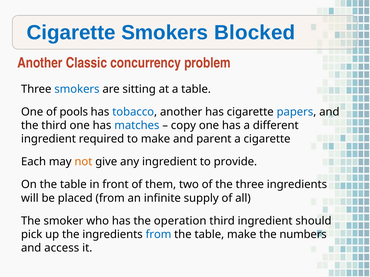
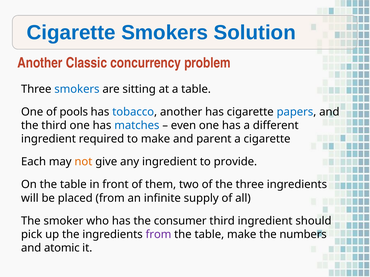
Blocked: Blocked -> Solution (255, 33)
copy: copy -> even (183, 126)
operation: operation -> consumer (180, 221)
from colour: blue -> purple (158, 235)
access: access -> atomic (62, 248)
